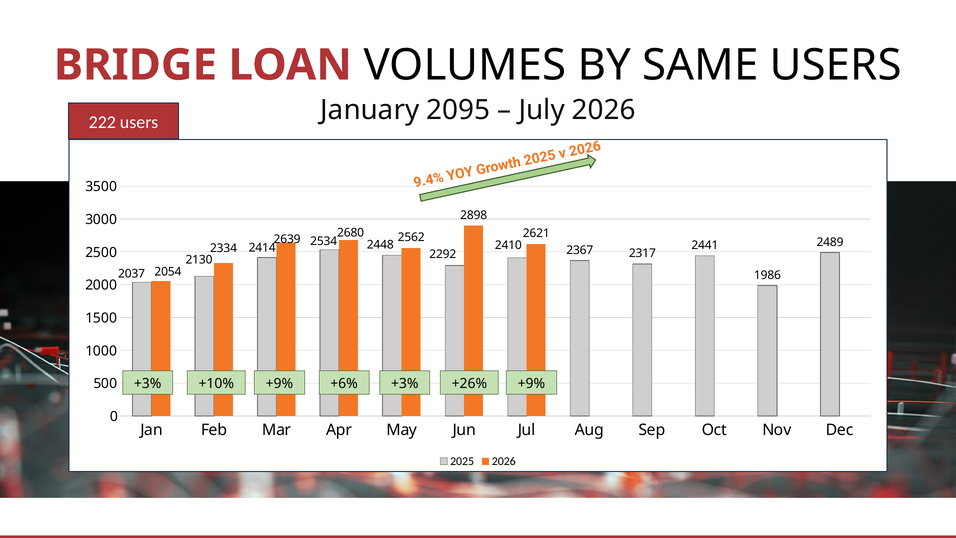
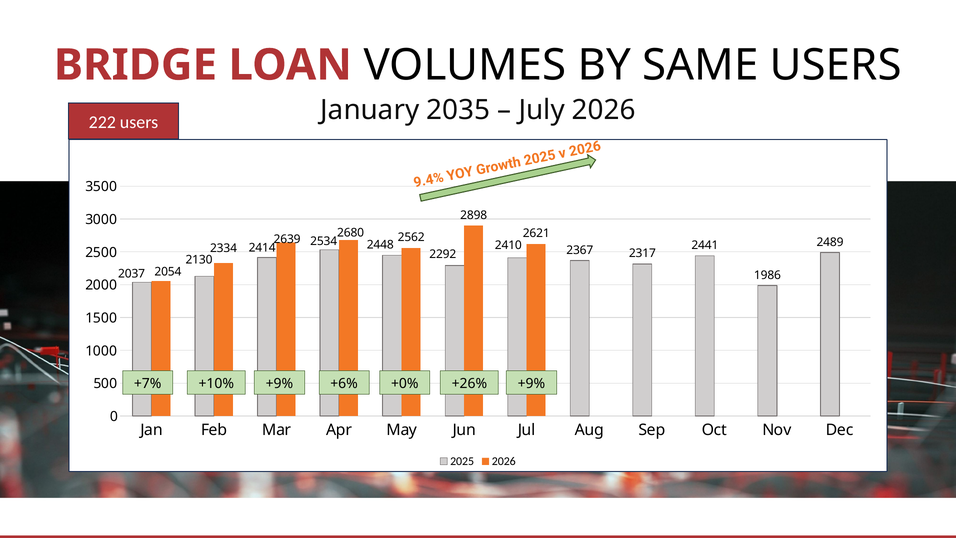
2095: 2095 -> 2035 (458, 110)
+3%: +3% -> +7% (148, 383)
+3%: +3% -> +0% (405, 383)
